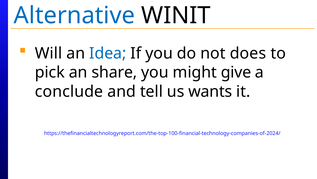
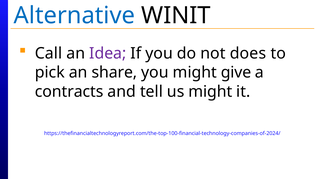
Will: Will -> Call (49, 53)
Idea colour: blue -> purple (108, 53)
conclude: conclude -> contracts (69, 91)
us wants: wants -> might (210, 91)
